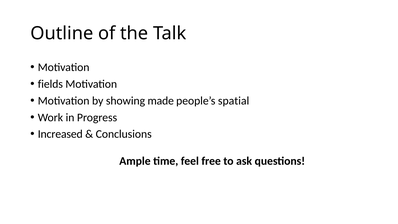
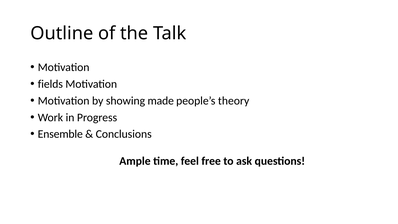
spatial: spatial -> theory (234, 101)
Increased: Increased -> Ensemble (60, 134)
